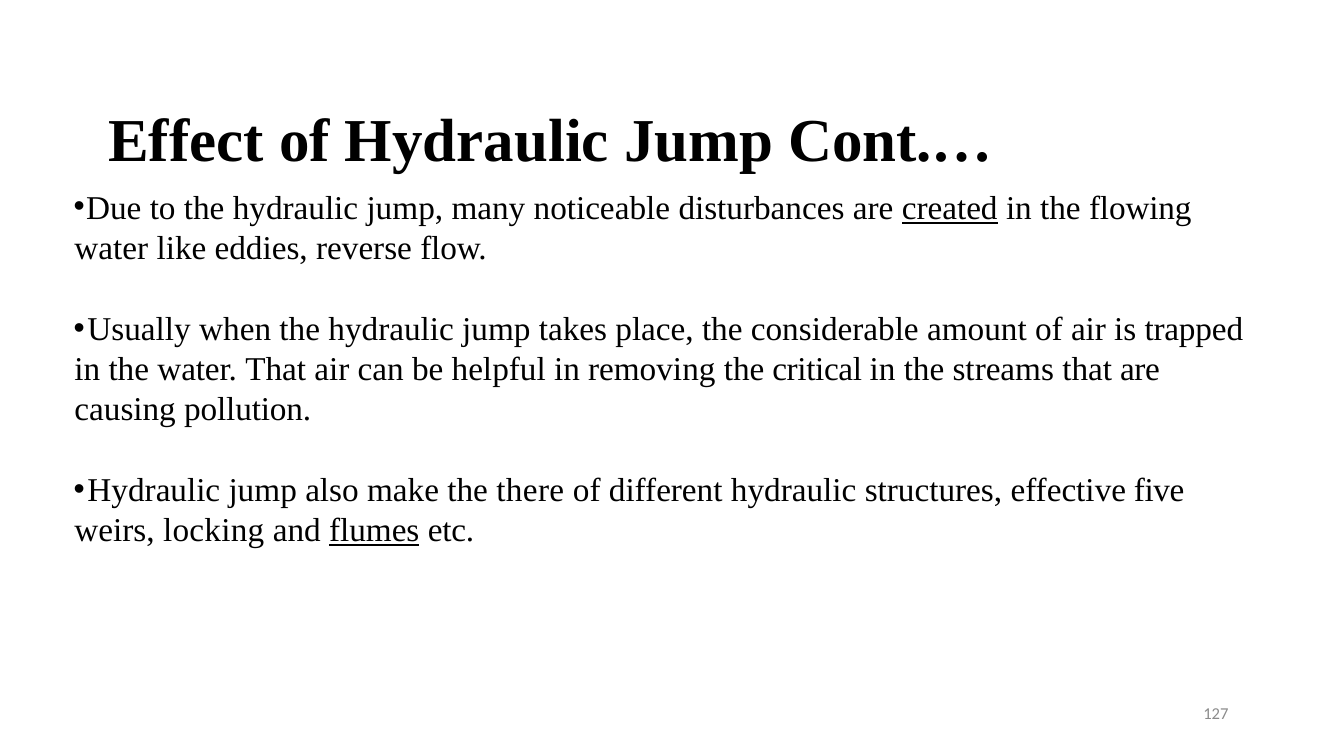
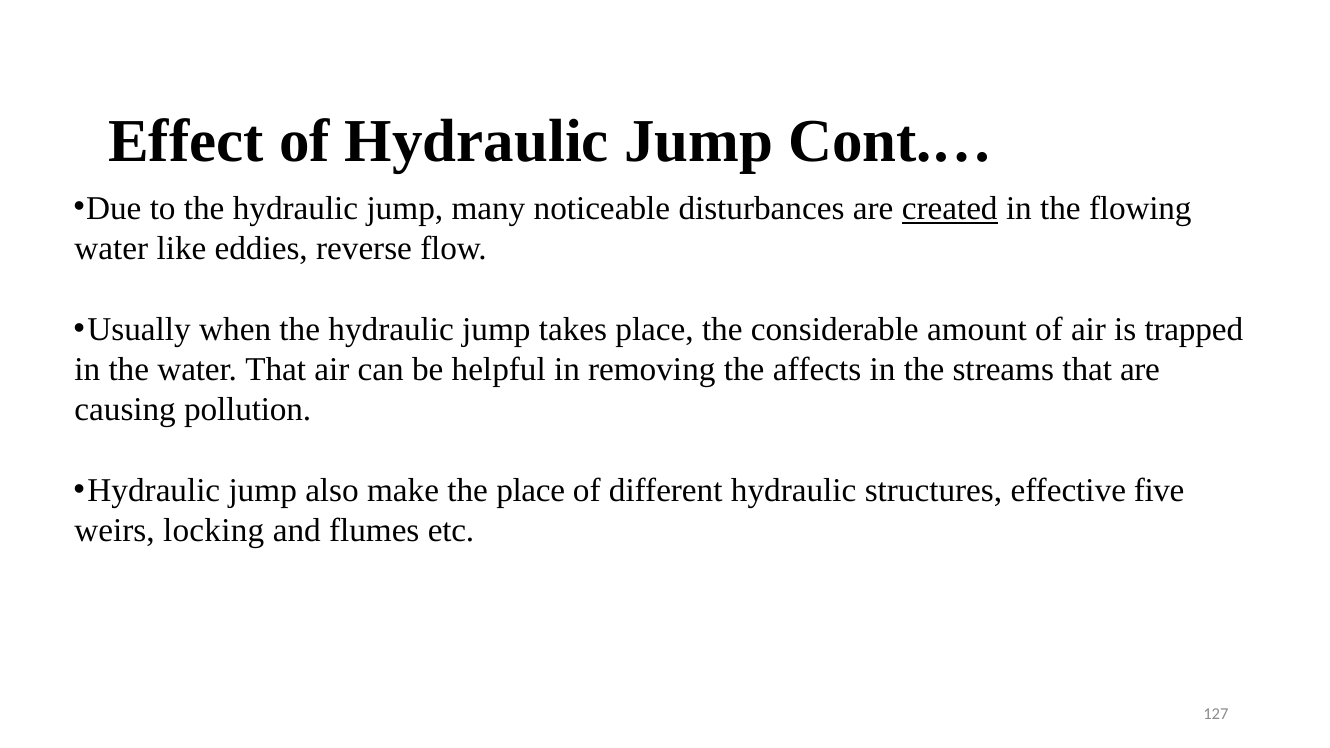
critical: critical -> affects (817, 370)
the there: there -> place (531, 491)
flumes underline: present -> none (374, 531)
